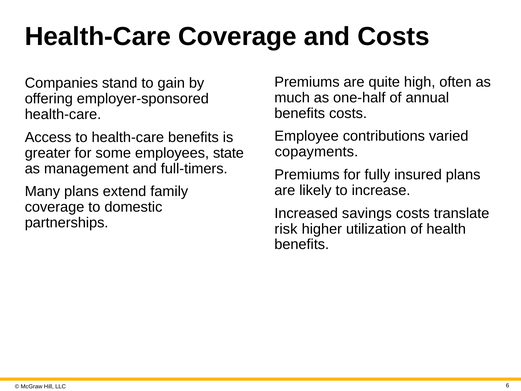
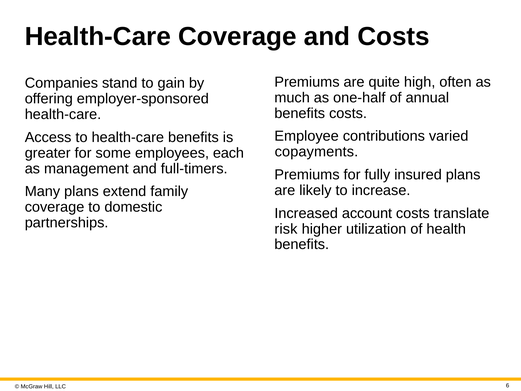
state: state -> each (228, 153)
savings: savings -> account (367, 213)
